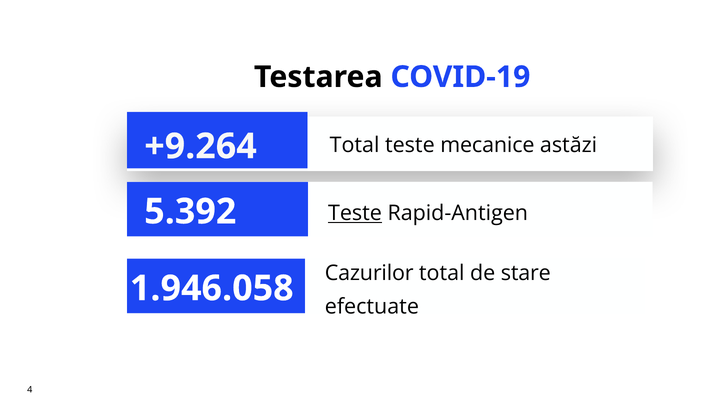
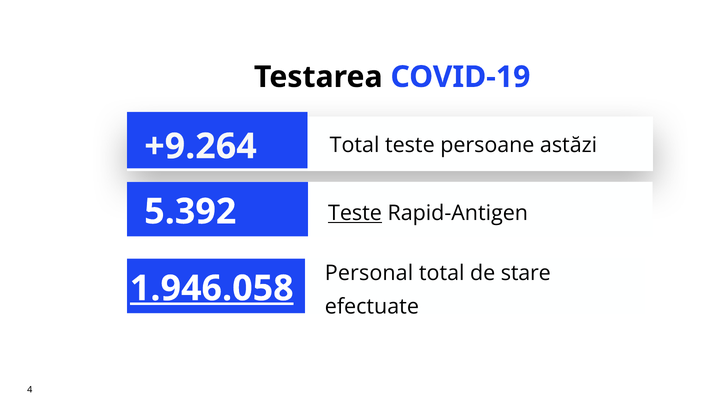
mecanice: mecanice -> persoane (487, 145)
Cazurilor: Cazurilor -> Personal (369, 274)
1.946.058 underline: none -> present (212, 289)
